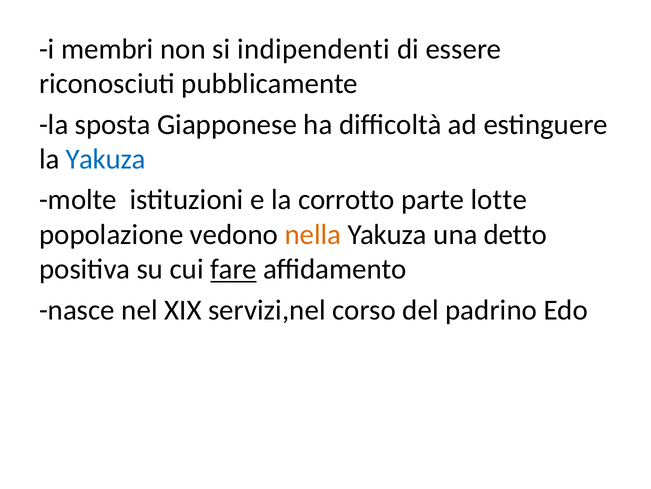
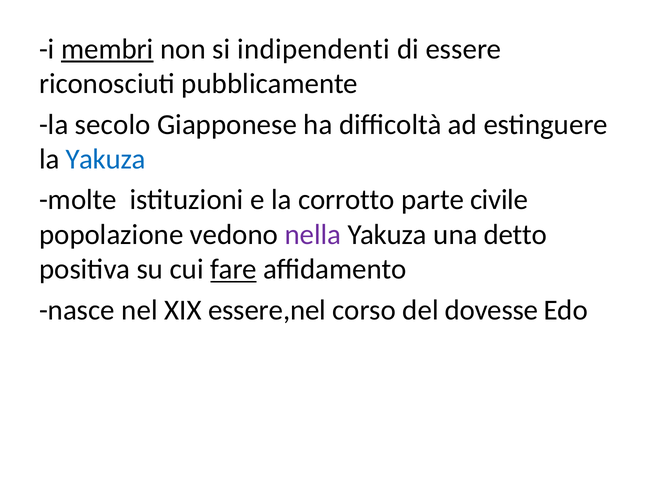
membri underline: none -> present (107, 49)
sposta: sposta -> secolo (113, 124)
lotte: lotte -> civile (499, 200)
nella colour: orange -> purple (313, 234)
servizi,nel: servizi,nel -> essere,nel (267, 309)
padrino: padrino -> dovesse (491, 309)
